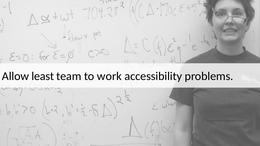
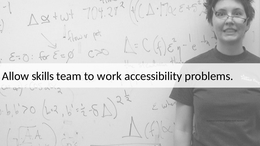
least: least -> skills (43, 76)
